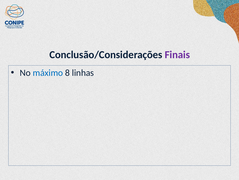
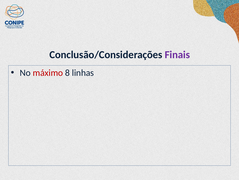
máximo colour: blue -> red (48, 73)
